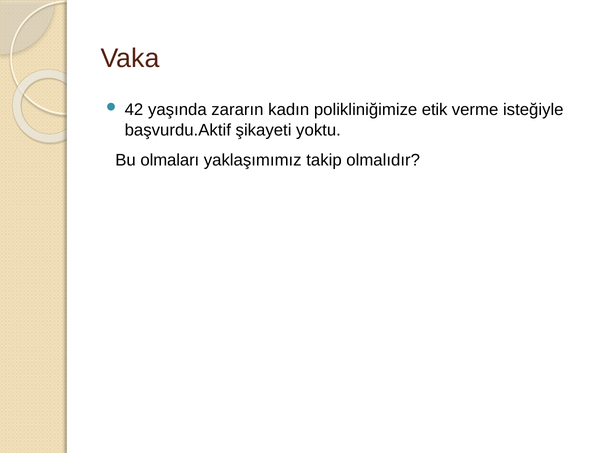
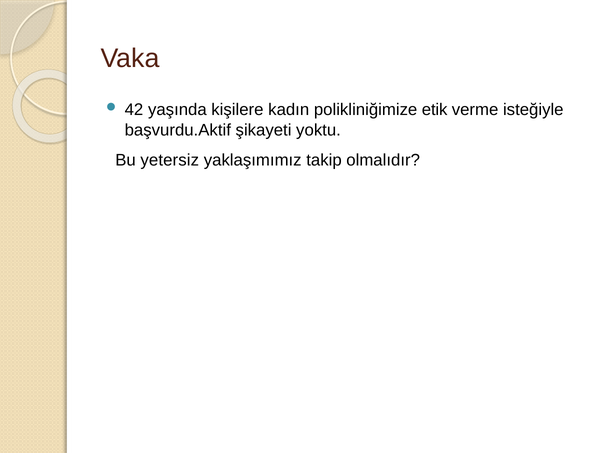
zararın: zararın -> kişilere (237, 110)
olmaları: olmaları -> yetersiz (170, 160)
